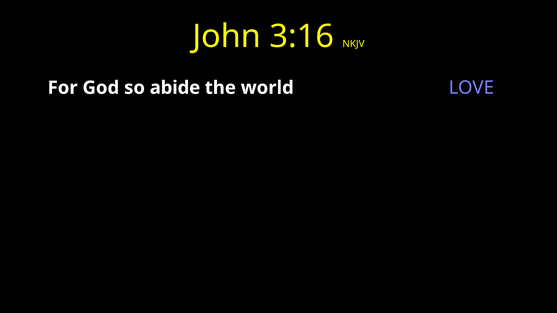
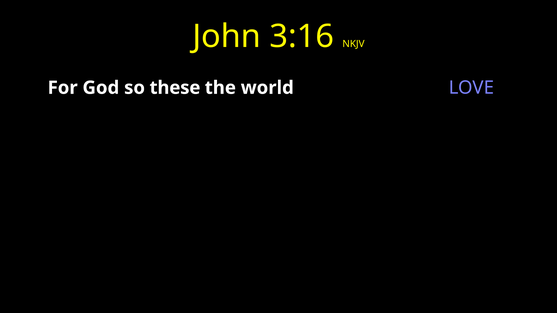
abide: abide -> these (175, 88)
